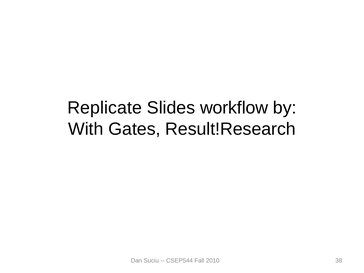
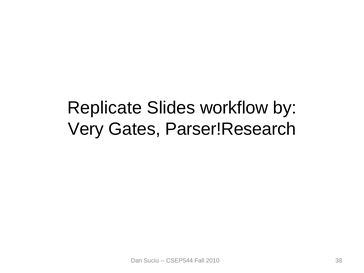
With: With -> Very (86, 129)
Result!Research: Result!Research -> Parser!Research (231, 129)
